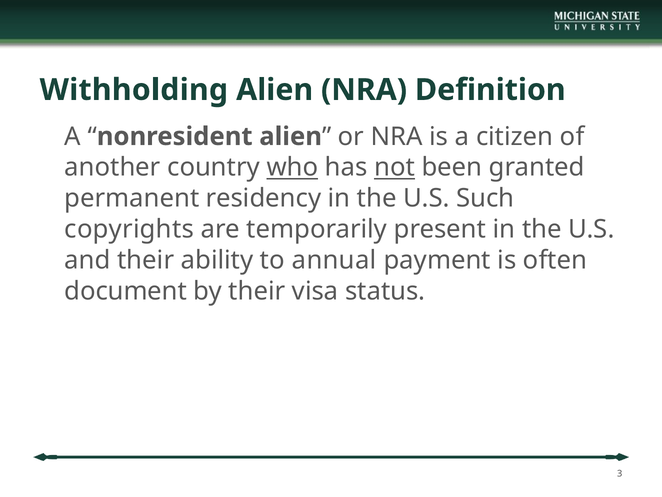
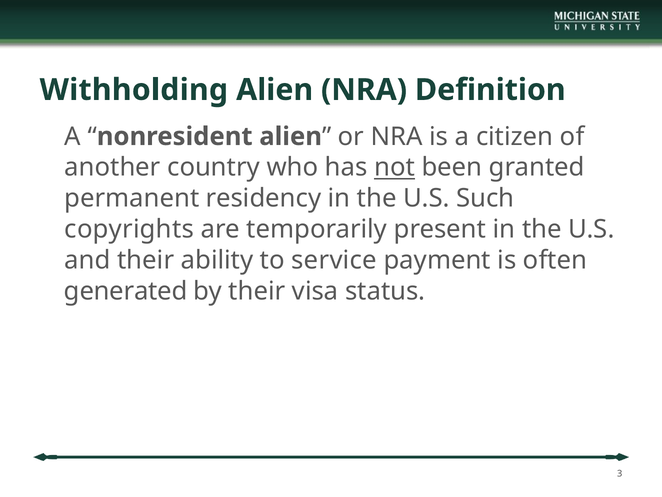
who underline: present -> none (292, 167)
annual: annual -> service (334, 260)
document: document -> generated (126, 291)
